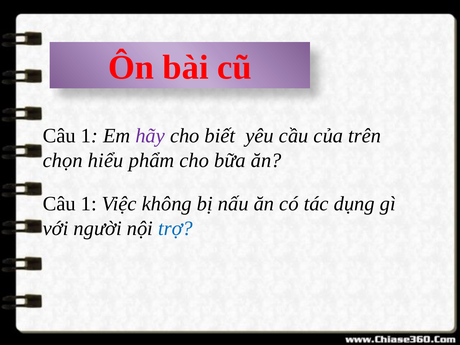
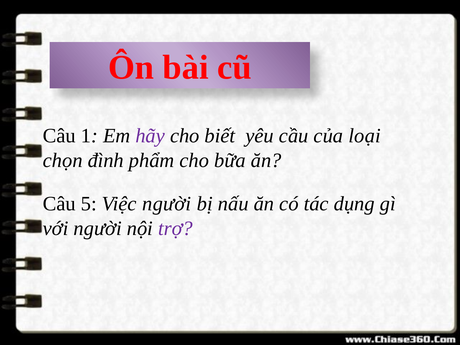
trên: trên -> loại (365, 136)
hiểu: hiểu -> đình (106, 160)
1: 1 -> 5 (89, 204)
Việc không: không -> người (167, 204)
trợ colour: blue -> purple (175, 228)
